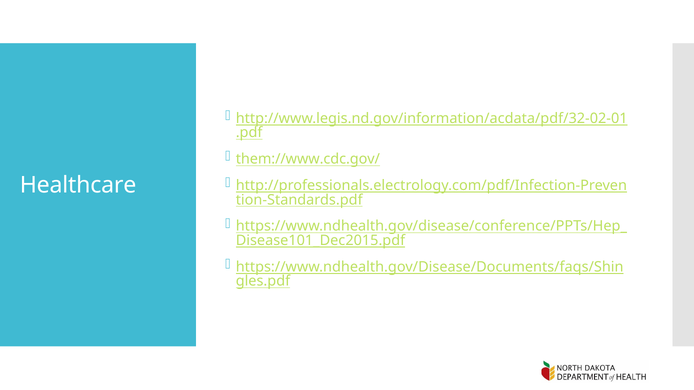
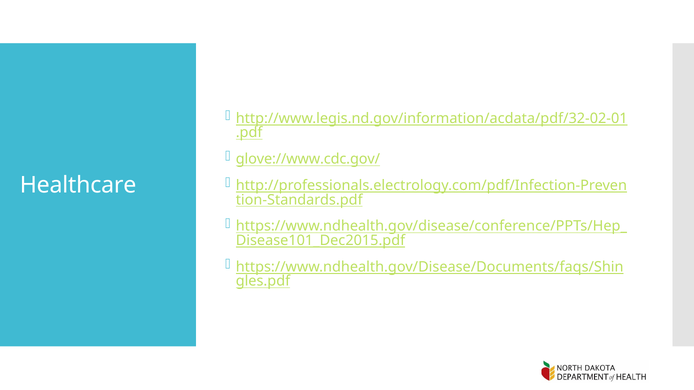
them://www.cdc.gov/: them://www.cdc.gov/ -> glove://www.cdc.gov/ (308, 159)
